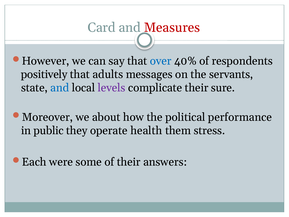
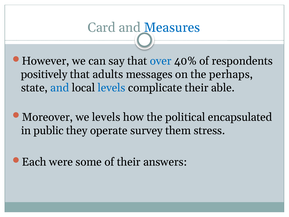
Measures colour: red -> blue (172, 28)
servants: servants -> perhaps (231, 74)
levels colour: purple -> blue (112, 88)
sure: sure -> able (223, 88)
we about: about -> levels (106, 117)
performance: performance -> encapsulated (240, 117)
health: health -> survey (146, 130)
